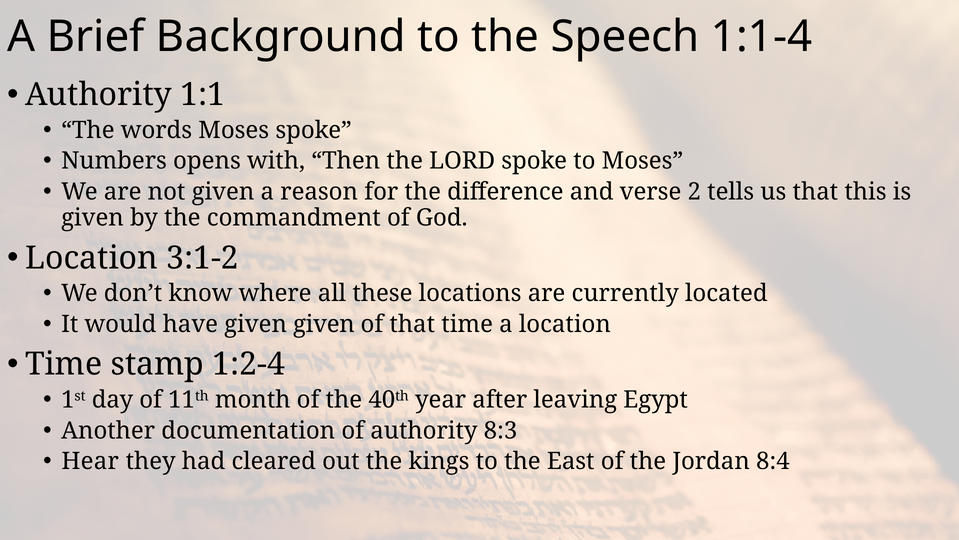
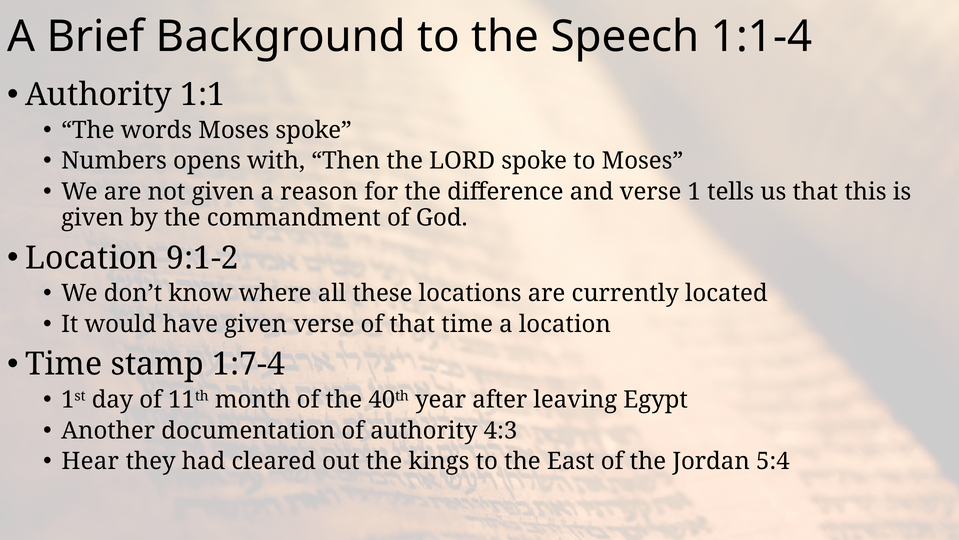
2: 2 -> 1 (694, 192)
3:1-2: 3:1-2 -> 9:1-2 (202, 258)
given given: given -> verse (324, 324)
1:2-4: 1:2-4 -> 1:7-4 (249, 364)
8:3: 8:3 -> 4:3 (501, 430)
8:4: 8:4 -> 5:4 (773, 461)
